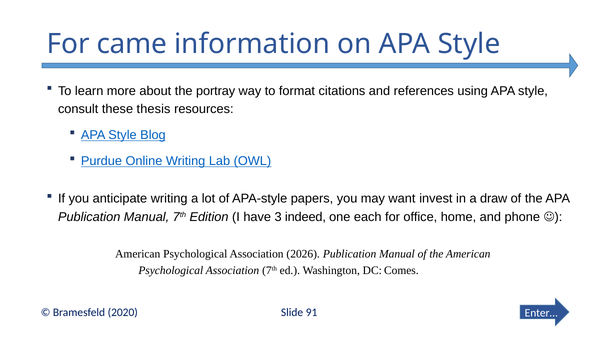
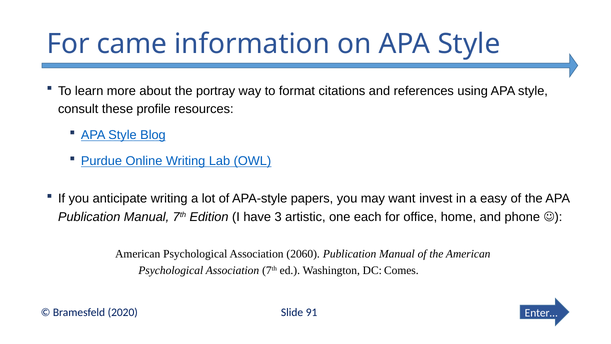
thesis: thesis -> profile (154, 109)
draw: draw -> easy (494, 198)
indeed: indeed -> artistic (305, 217)
2026: 2026 -> 2060 (303, 254)
